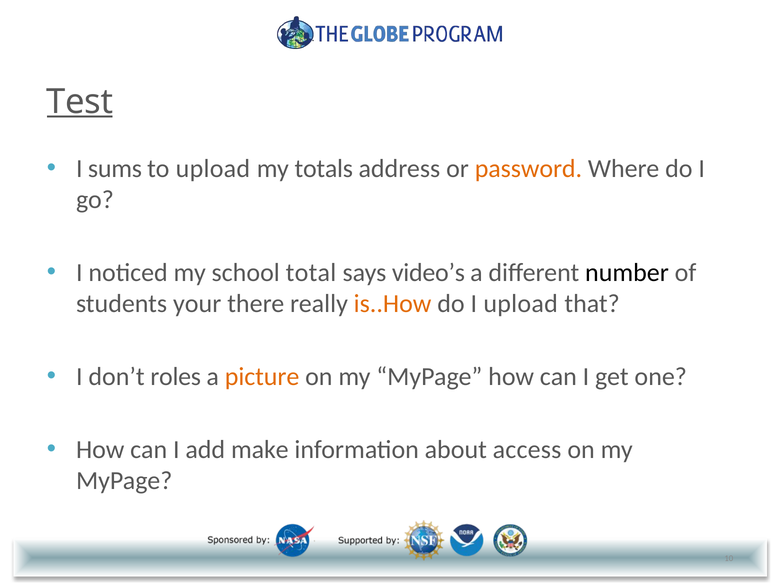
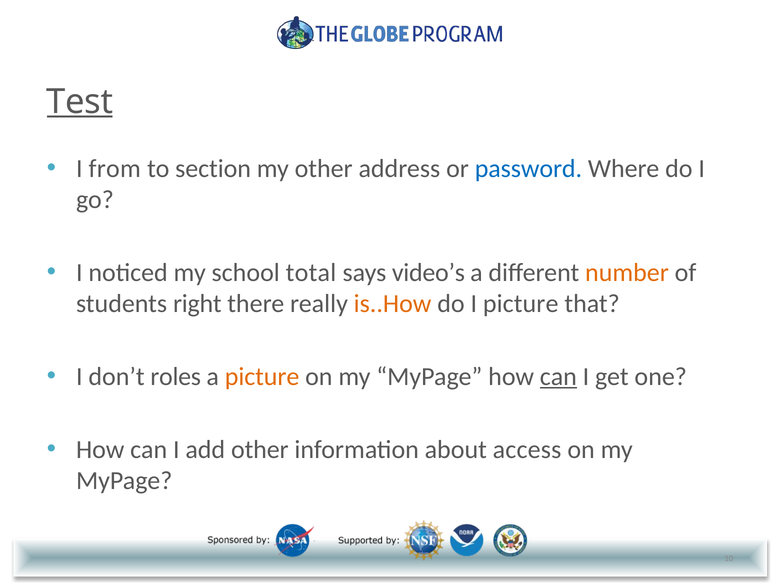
sums: sums -> from (115, 169)
to upload: upload -> section (213, 169)
my totals: totals -> other (324, 169)
password colour: orange -> blue (528, 169)
number colour: black -> orange (627, 273)
your: your -> right (197, 304)
I upload: upload -> picture (521, 304)
can underline: none -> present (558, 377)
add make: make -> other (260, 449)
